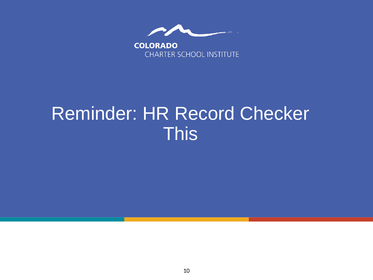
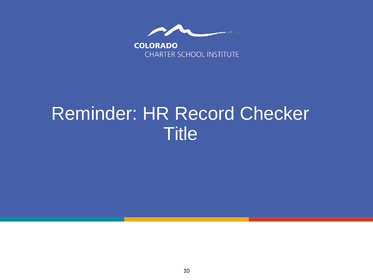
This: This -> Title (181, 134)
